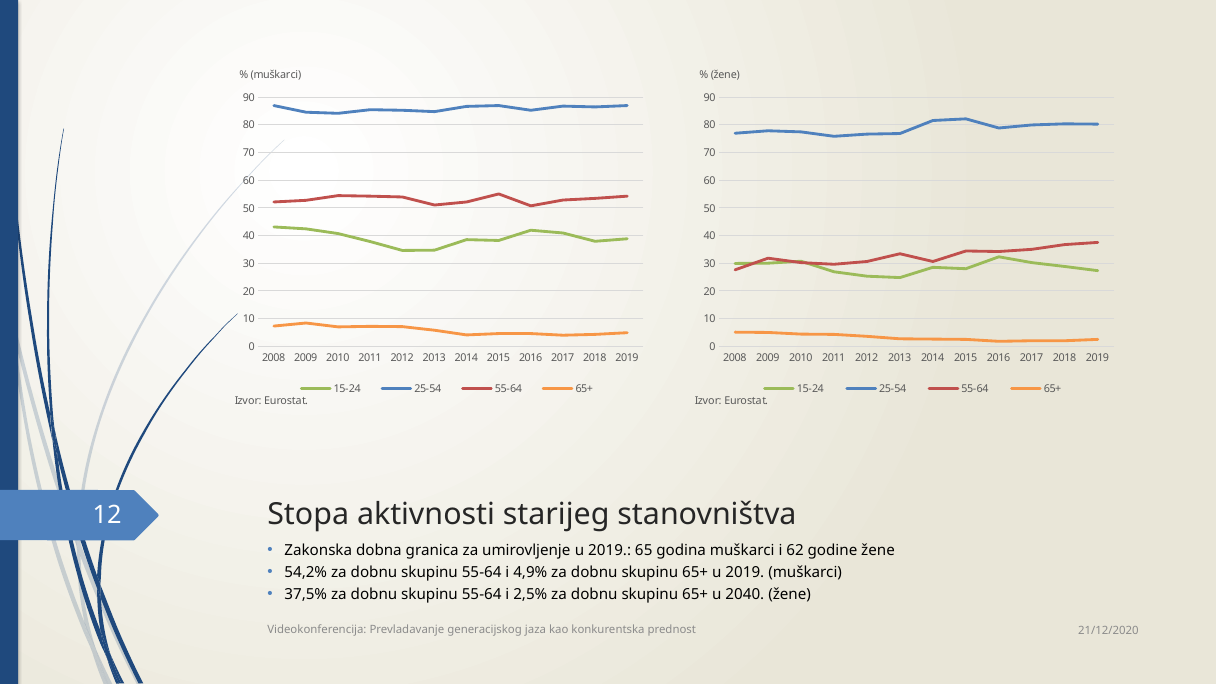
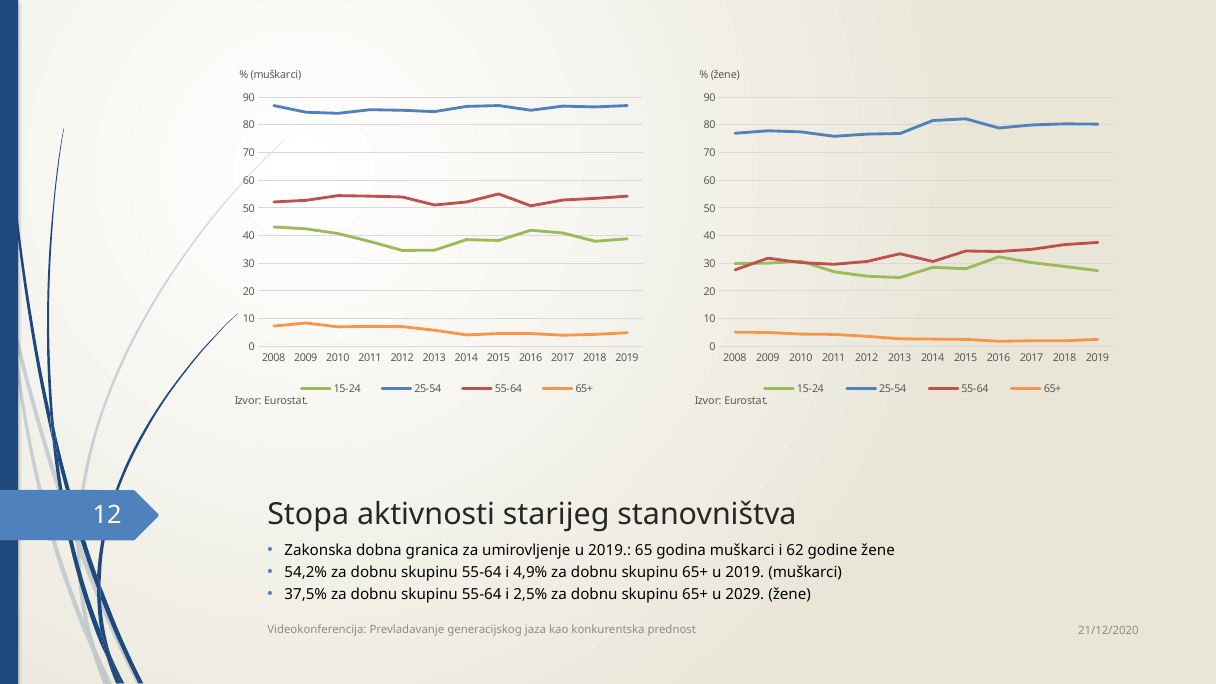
2040: 2040 -> 2029 (745, 594)
